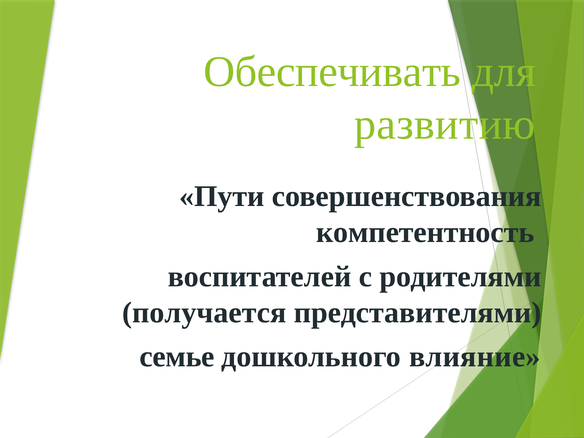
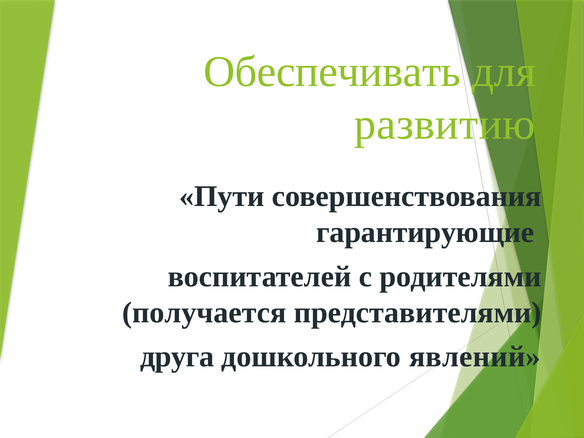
компетентность: компетентность -> гарантирующие (425, 232)
семье: семье -> друга (177, 357)
влияние: влияние -> явлений (475, 357)
